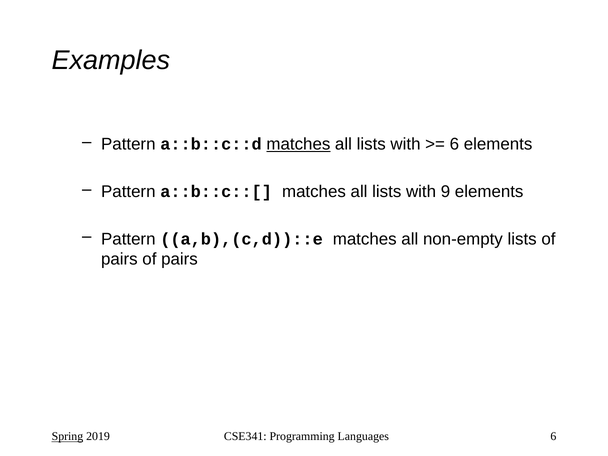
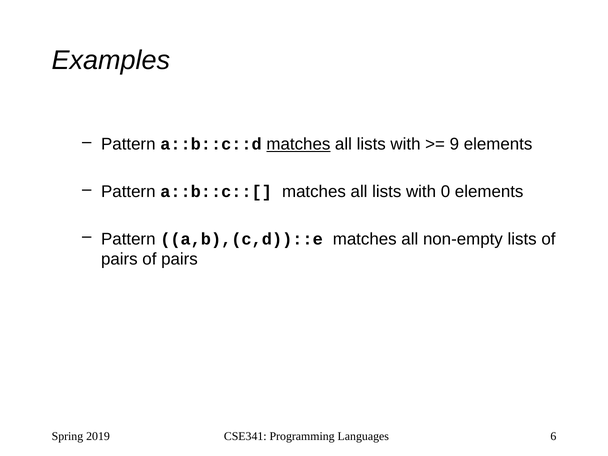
6: 6 -> 9 (454, 144)
9: 9 -> 0 (446, 192)
Spring underline: present -> none (67, 437)
